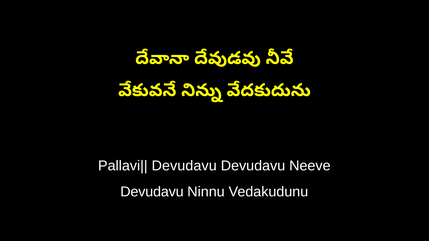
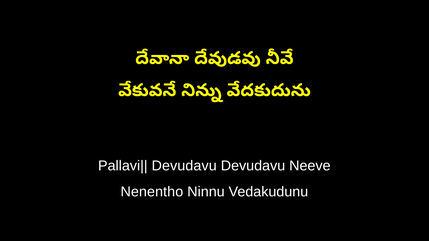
Devudavu: Devudavu -> Nenentho (152, 192)
